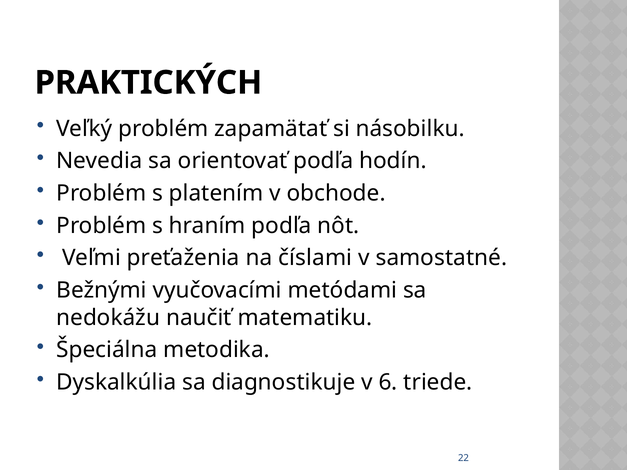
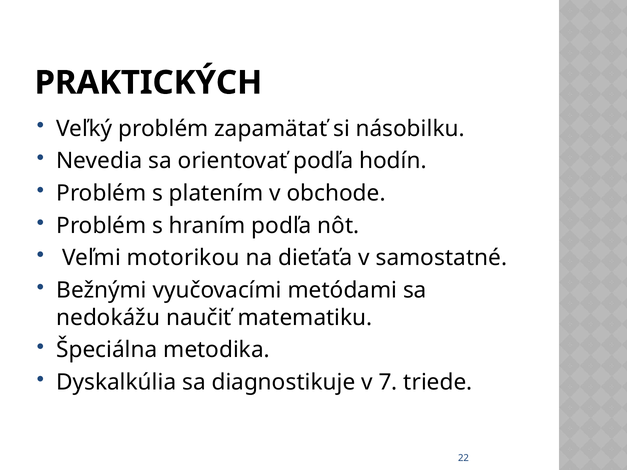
preťaženia: preťaženia -> motorikou (183, 258)
číslami: číslami -> dieťaťa (315, 258)
6: 6 -> 7 (388, 382)
